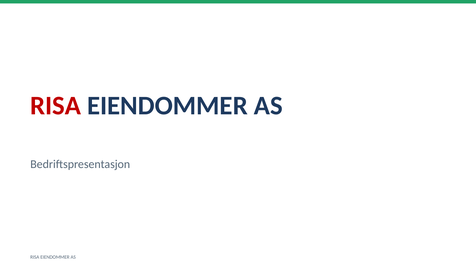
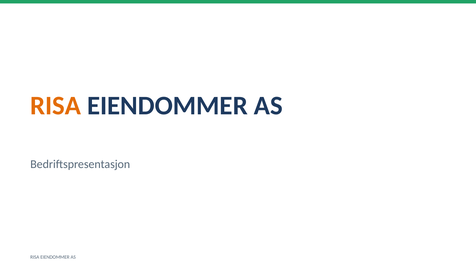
RISA colour: red -> orange (56, 106)
